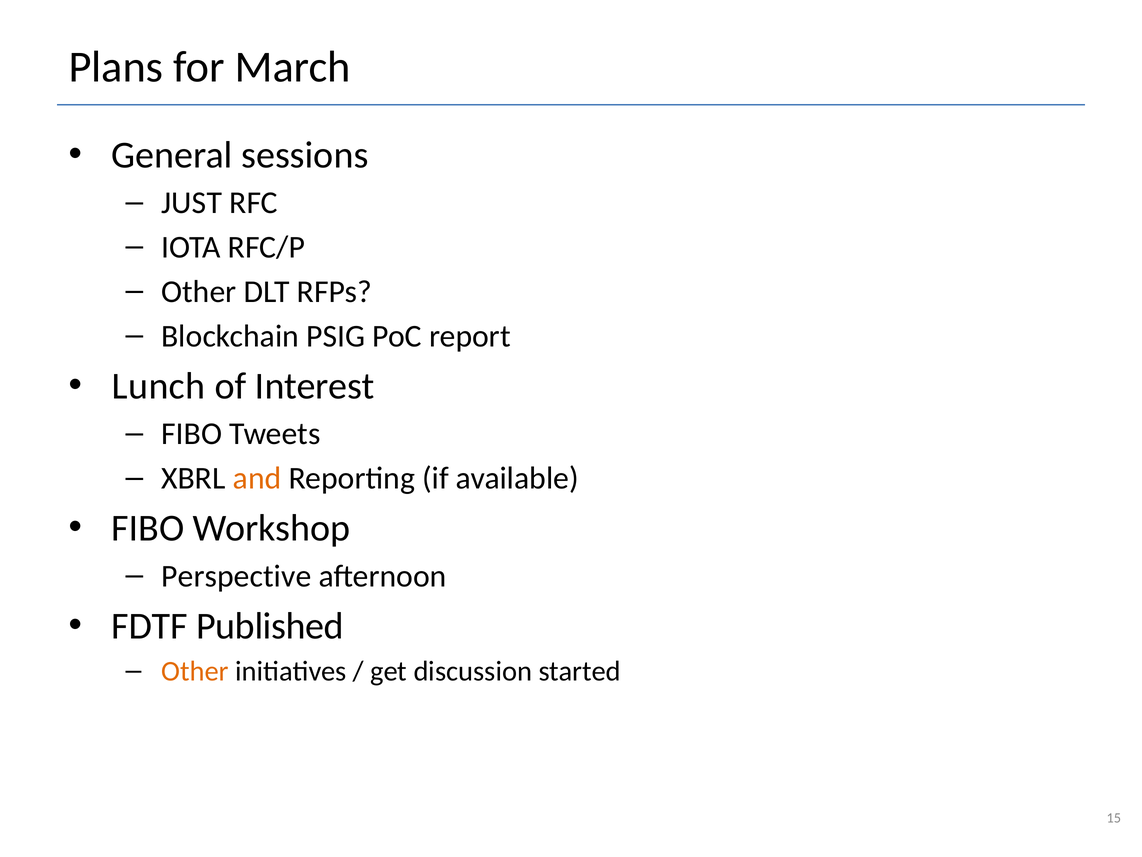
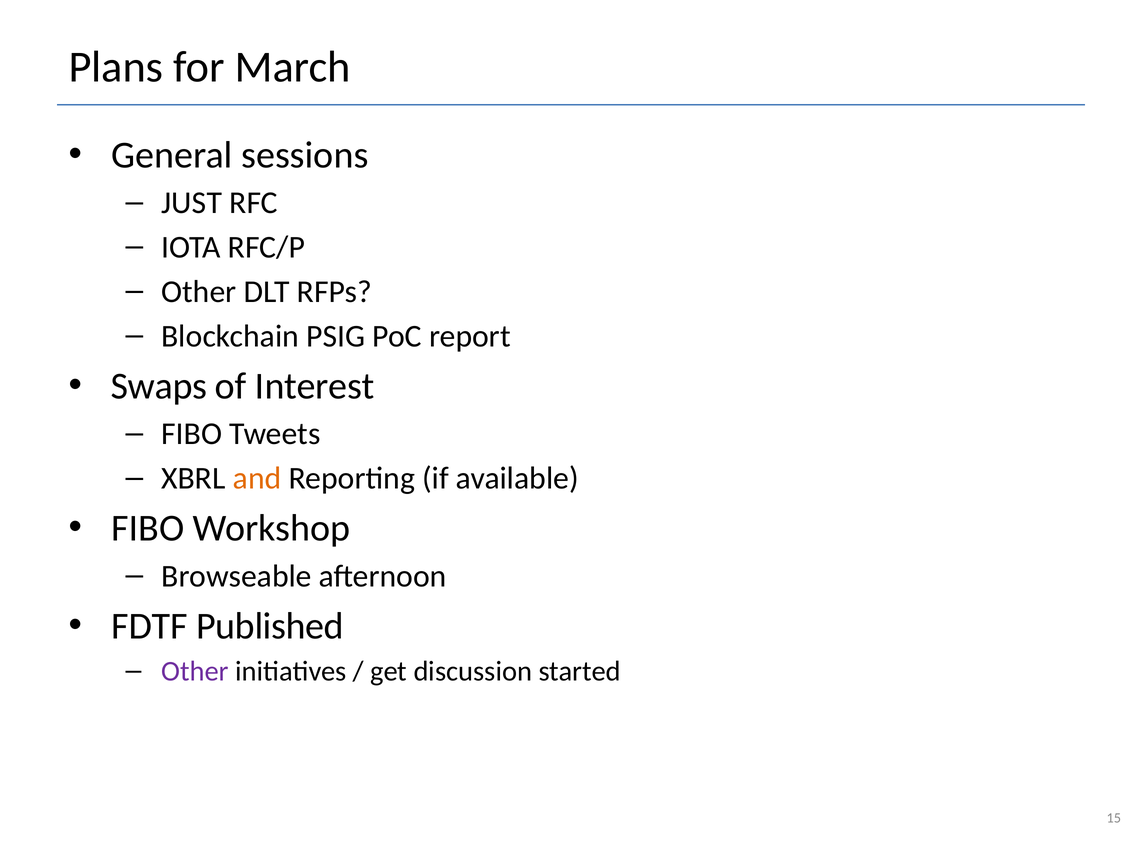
Lunch: Lunch -> Swaps (159, 386)
Perspective: Perspective -> Browseable (236, 576)
Other colour: orange -> purple (195, 671)
